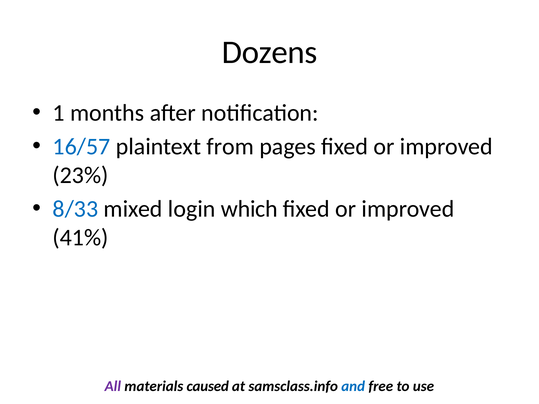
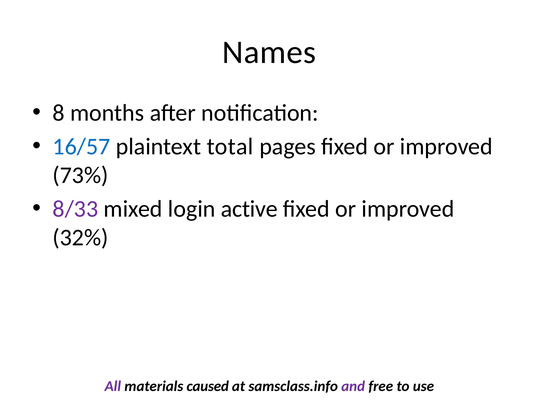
Dozens: Dozens -> Names (269, 52)
1: 1 -> 8 (59, 113)
from: from -> total (230, 147)
23%: 23% -> 73% (80, 175)
8/33 colour: blue -> purple (75, 209)
which: which -> active (249, 209)
41%: 41% -> 32% (80, 238)
and colour: blue -> purple (353, 386)
